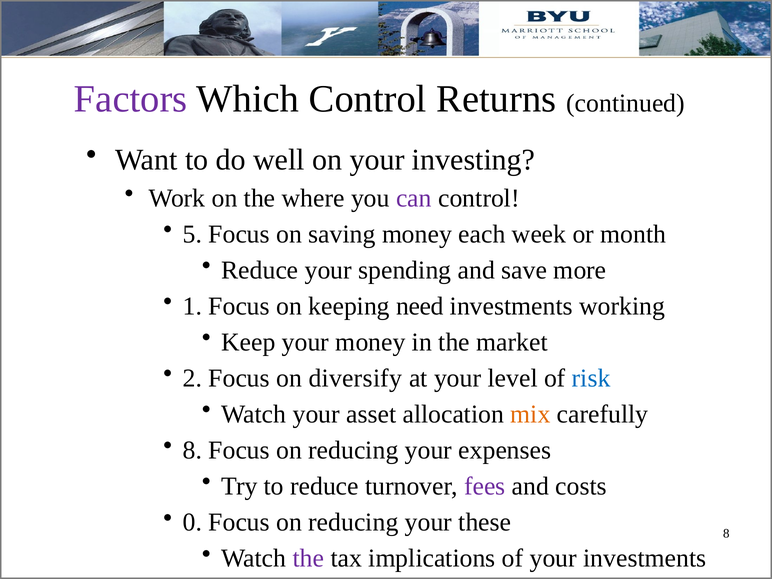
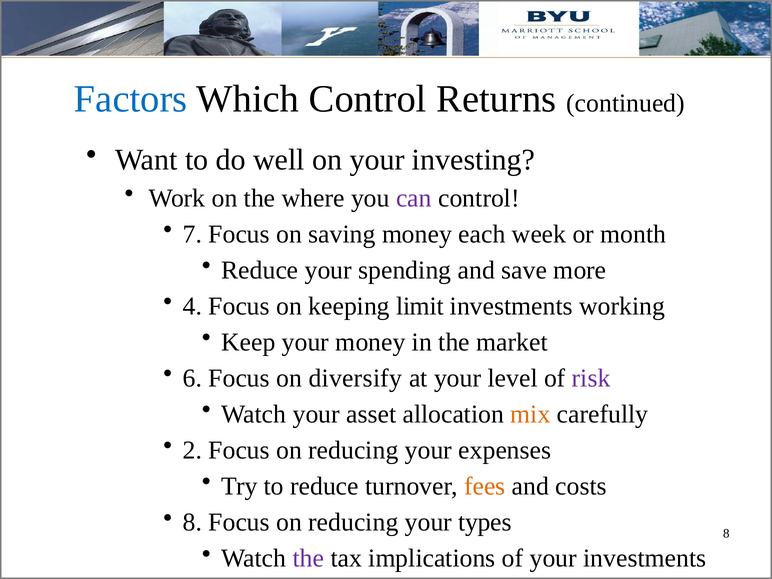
Factors colour: purple -> blue (131, 99)
5: 5 -> 7 (192, 234)
1: 1 -> 4 (192, 306)
need: need -> limit (420, 306)
2: 2 -> 6 (192, 378)
risk colour: blue -> purple (591, 378)
8: 8 -> 2 (192, 450)
fees colour: purple -> orange (485, 486)
0: 0 -> 8 (192, 522)
these: these -> types (485, 522)
